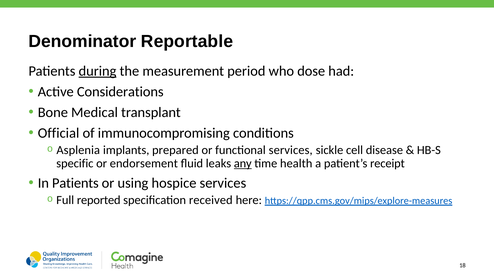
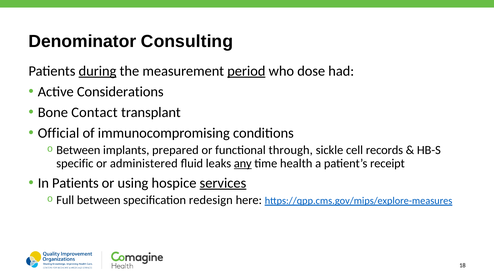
Reportable: Reportable -> Consulting (187, 42)
period underline: none -> present (246, 71)
Medical: Medical -> Contact (94, 112)
Asplenia: Asplenia -> Between (78, 150)
functional services: services -> through (291, 150)
disease: disease -> records (384, 150)
endorsement: endorsement -> administered (144, 163)
services underline: none -> present (223, 183)
Full reported: reported -> between (99, 200)
received: received -> redesign (211, 200)
